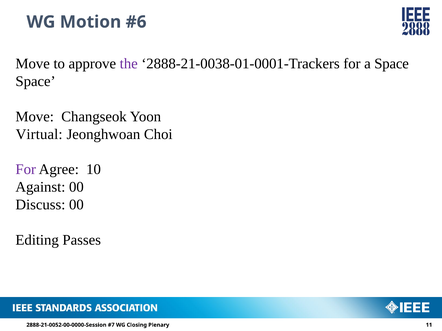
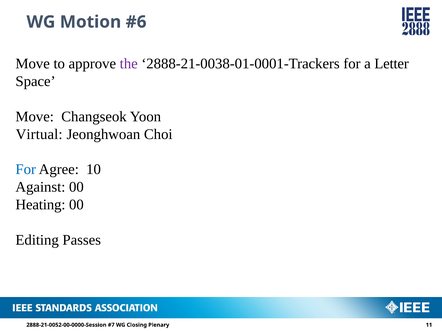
a Space: Space -> Letter (392, 64)
For colour: purple -> blue (26, 170)
Discuss: Discuss -> Heating (40, 205)
